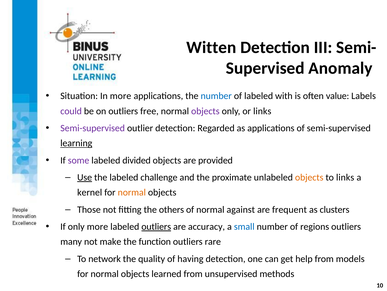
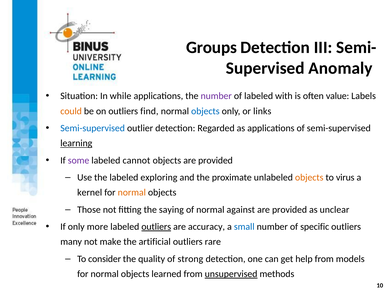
Witten: Witten -> Groups (212, 47)
In more: more -> while (121, 96)
number colour: blue -> purple (216, 96)
could colour: purple -> orange (71, 111)
free: free -> find (149, 111)
objects colour: purple -> blue (205, 111)
Semi-supervised colour: purple -> blue (93, 128)
divided: divided -> cannot (136, 160)
Use underline: present -> none (85, 177)
challenge: challenge -> exploring (159, 177)
to links: links -> virus (345, 177)
others: others -> saying (171, 209)
frequent: frequent -> provided (290, 209)
clusters: clusters -> unclear (335, 209)
regions: regions -> specific (315, 226)
function: function -> artificial (155, 241)
network: network -> consider (105, 258)
having: having -> strong (190, 258)
unsupervised underline: none -> present (231, 273)
